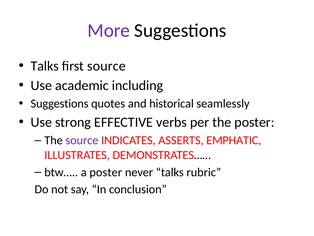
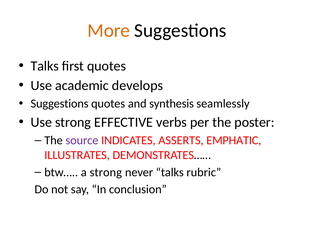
More colour: purple -> orange (109, 30)
first source: source -> quotes (107, 66)
including: including -> develops (138, 85)
historical: historical -> synthesis (172, 103)
a poster: poster -> strong (106, 172)
